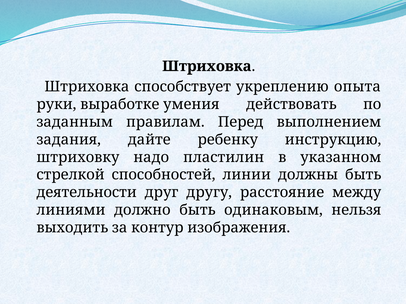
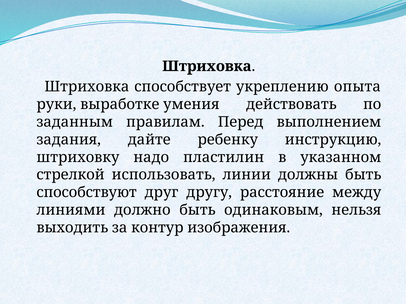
способностей: способностей -> использовать (164, 175)
деятельности: деятельности -> способствуют (87, 193)
